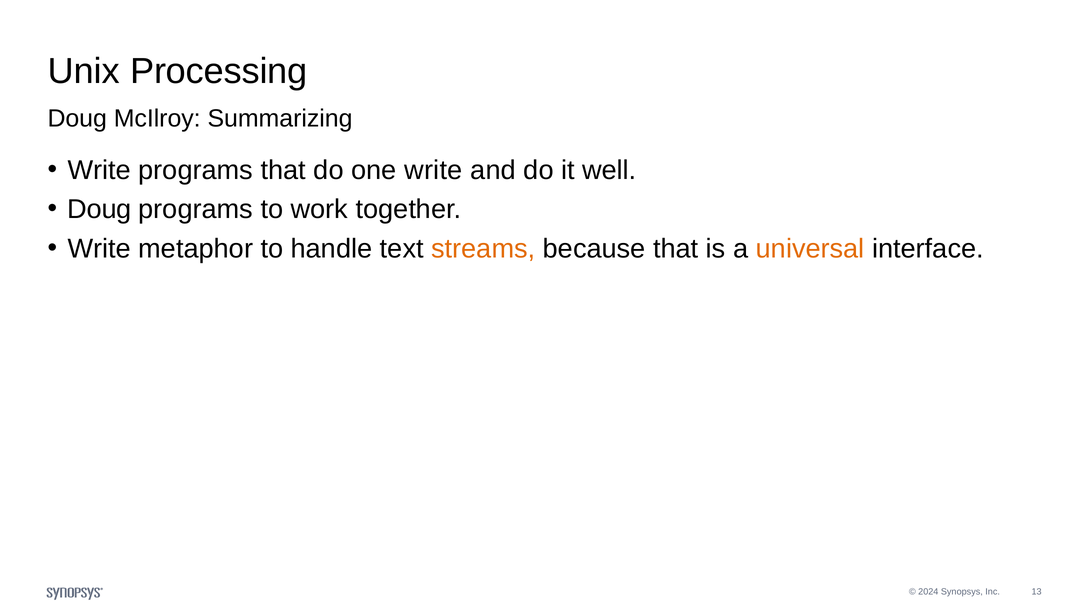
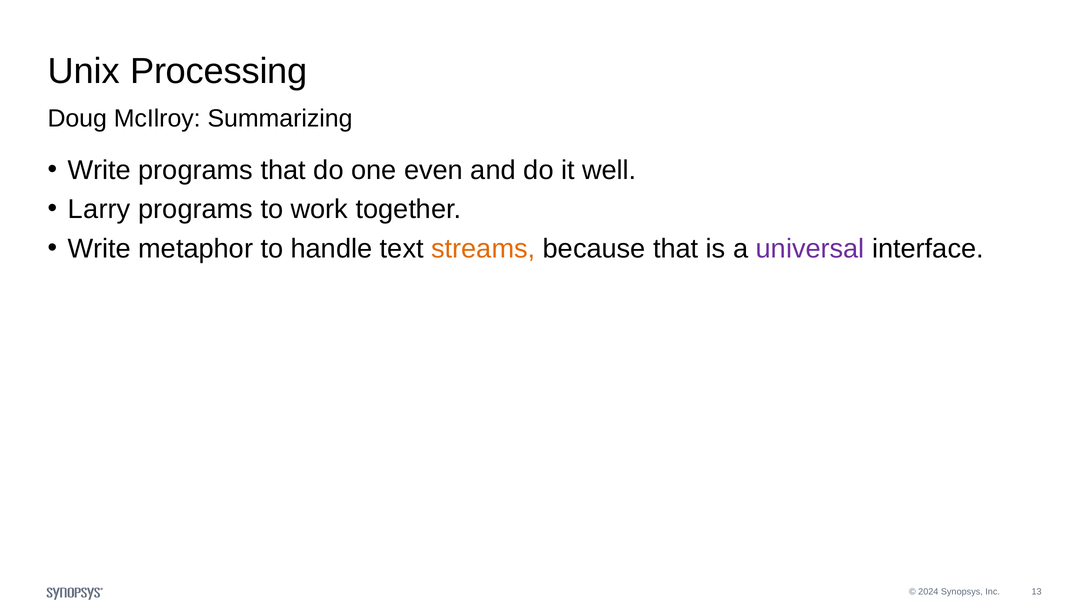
one write: write -> even (433, 170)
Doug: Doug -> Larry (99, 210)
universal colour: orange -> purple (810, 249)
